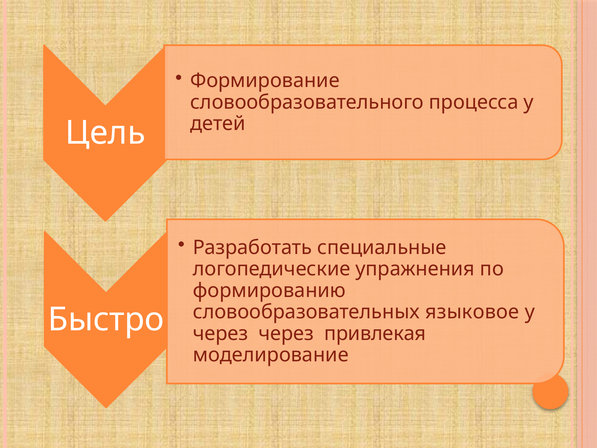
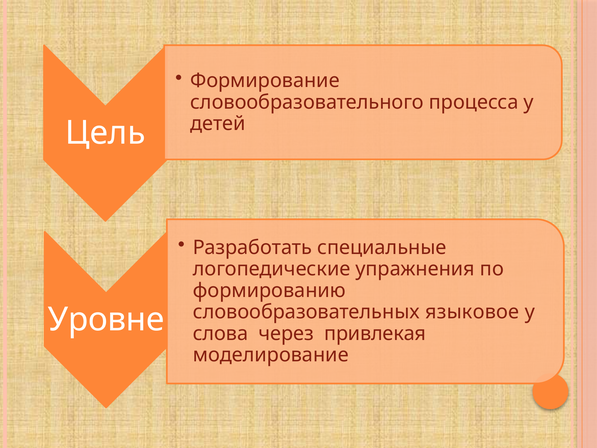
Быстро: Быстро -> Уровне (106, 319)
через: через -> слова (221, 333)
